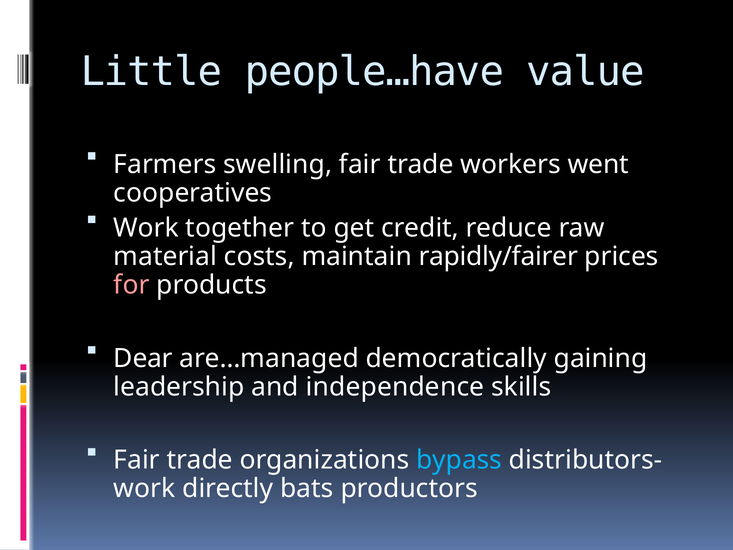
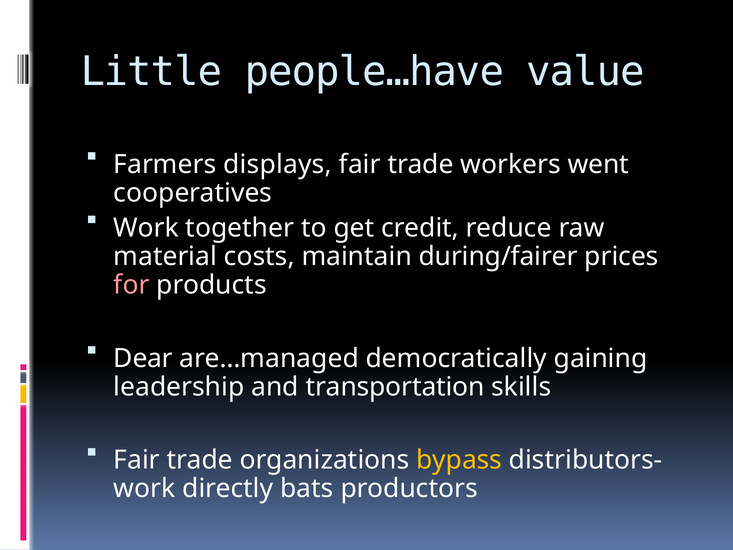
swelling: swelling -> displays (278, 164)
rapidly/fairer: rapidly/fairer -> during/fairer (498, 256)
independence: independence -> transportation (395, 387)
bypass colour: light blue -> yellow (459, 460)
